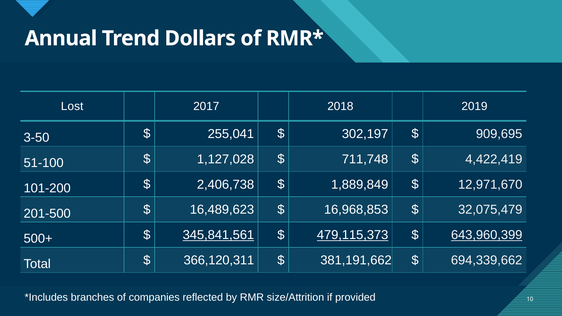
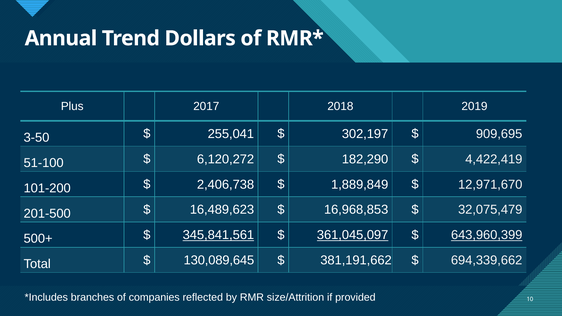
Lost: Lost -> Plus (72, 106)
1,127,028: 1,127,028 -> 6,120,272 (226, 159)
711,748: 711,748 -> 182,290 (365, 159)
479,115,373: 479,115,373 -> 361,045,097 (353, 235)
366,120,311: 366,120,311 -> 130,089,645 (219, 260)
